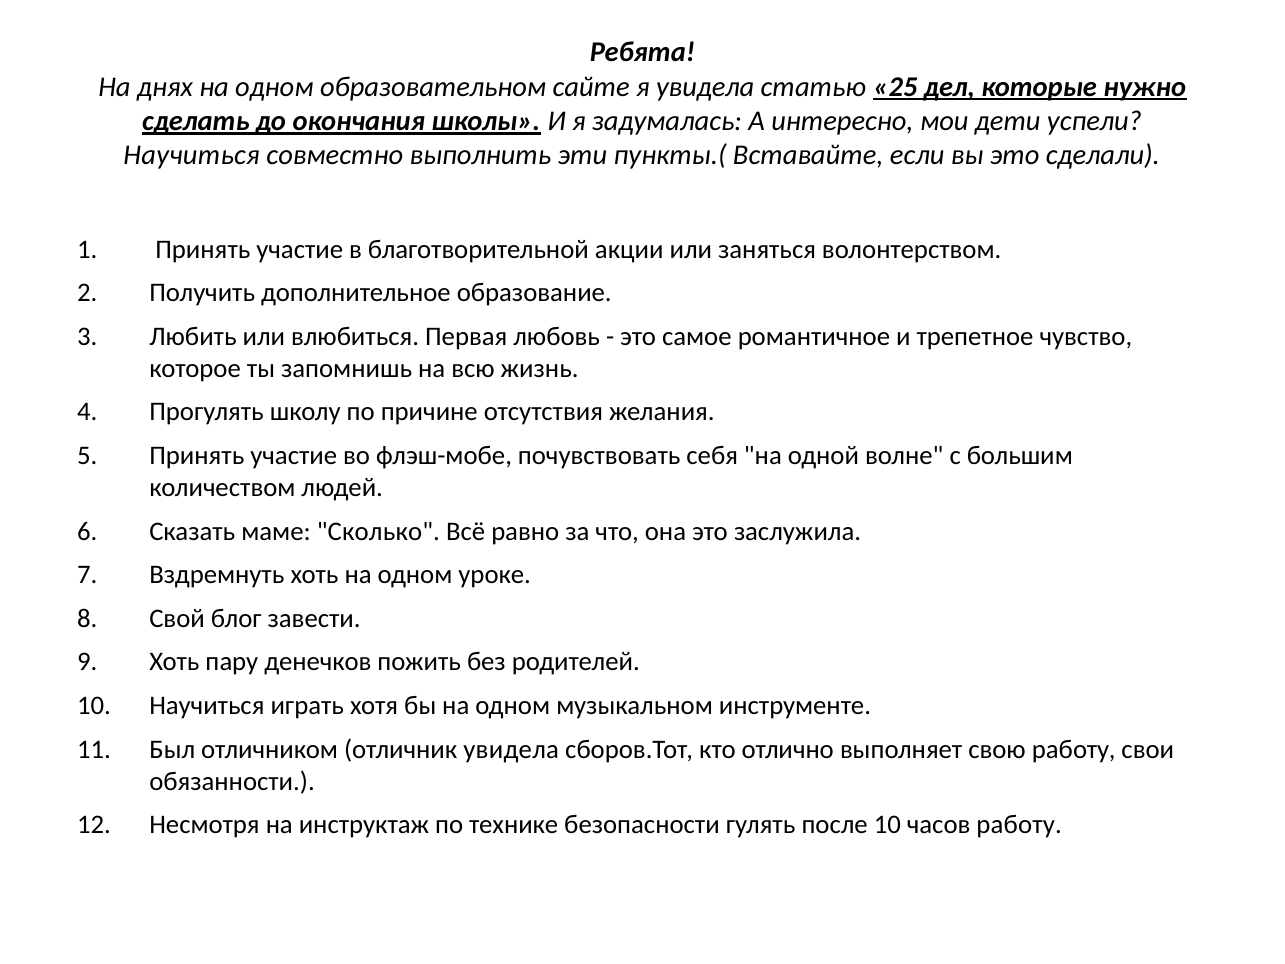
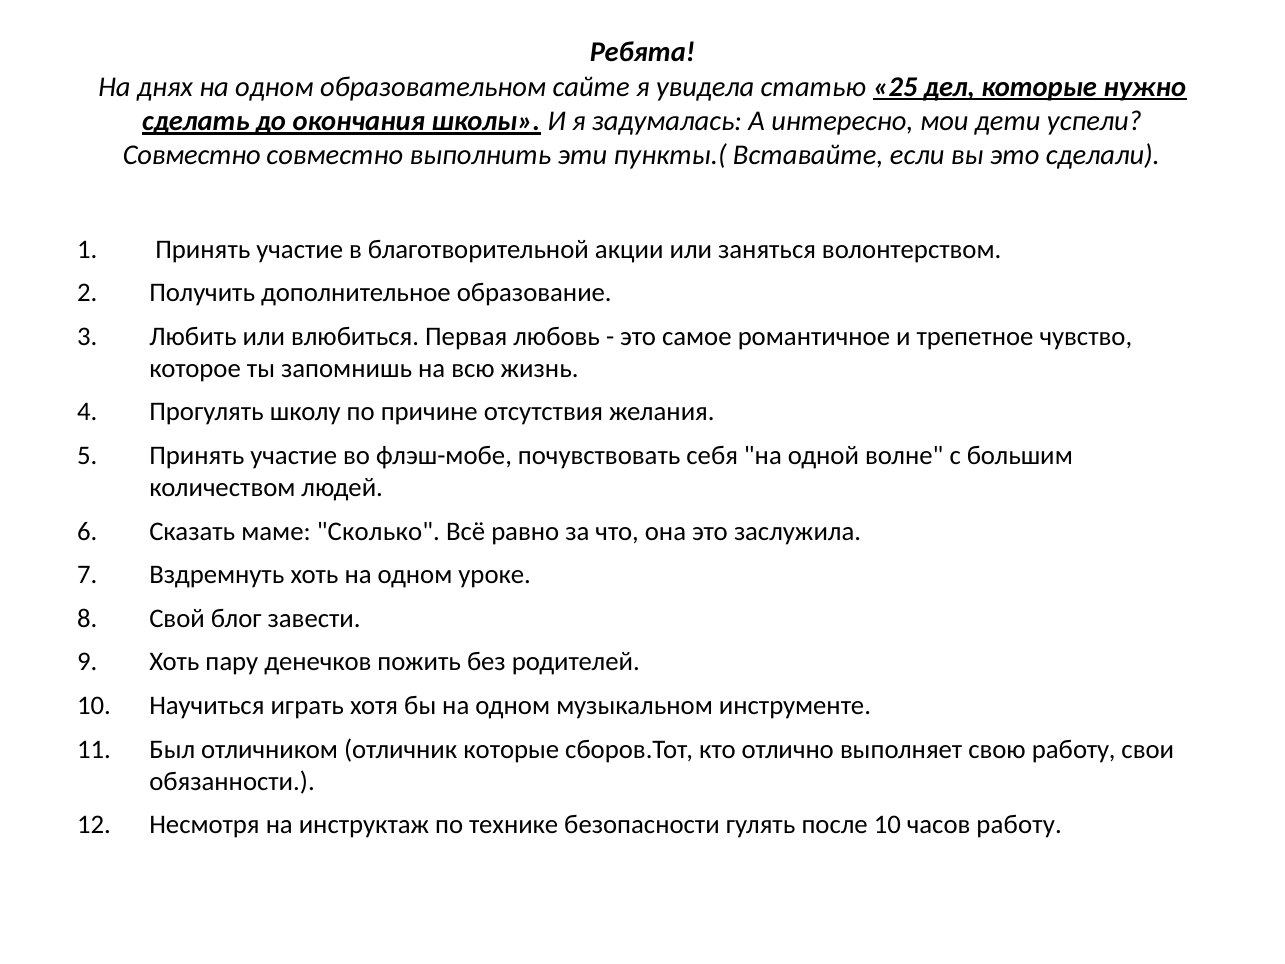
Научиться: Научиться -> Совместно (192, 155)
отличник увидела: увидела -> которые (511, 749)
